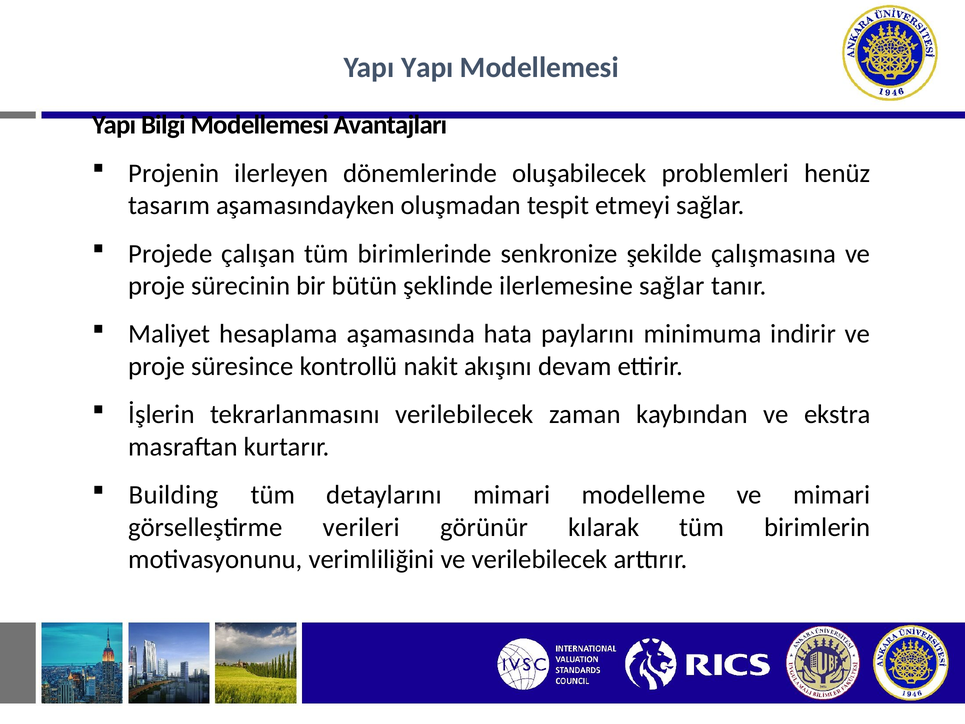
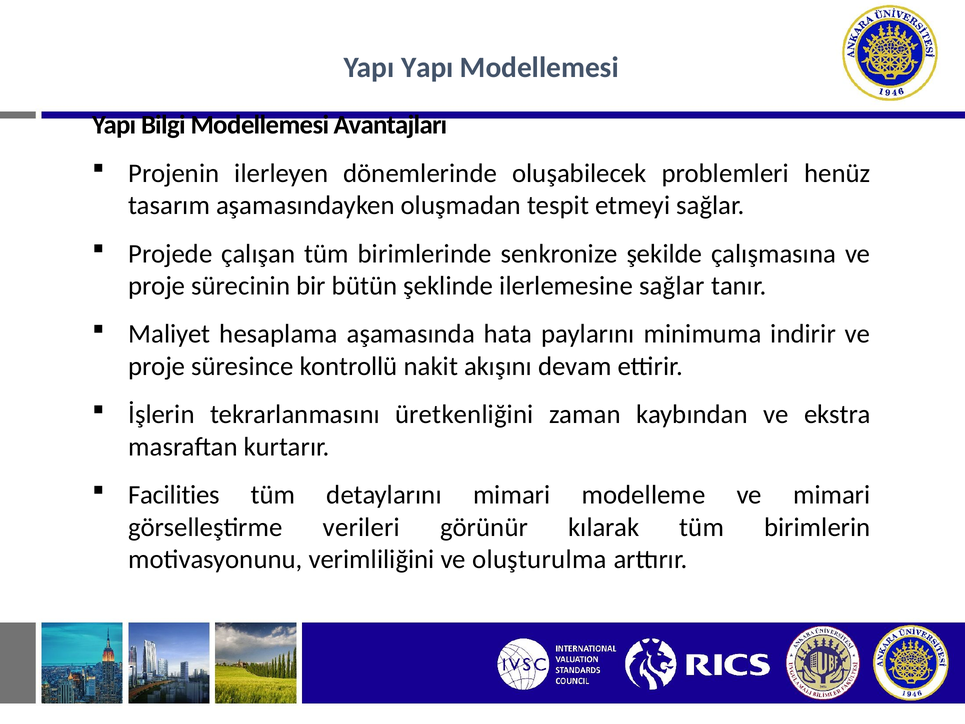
tekrarlanmasını verilebilecek: verilebilecek -> üretkenliğini (464, 414)
Building: Building -> Facilities (174, 495)
ve verilebilecek: verilebilecek -> oluşturulma (539, 559)
